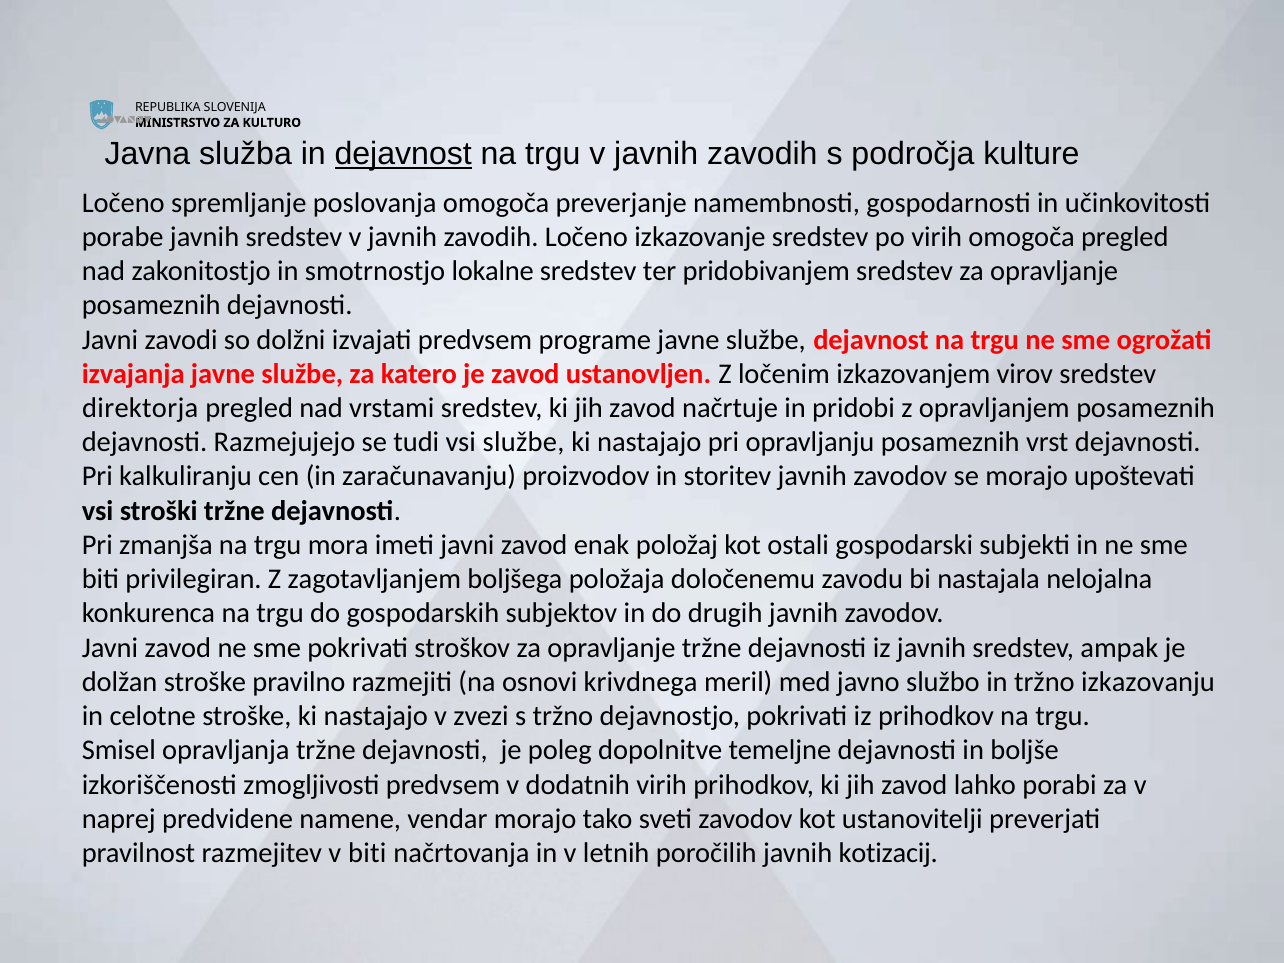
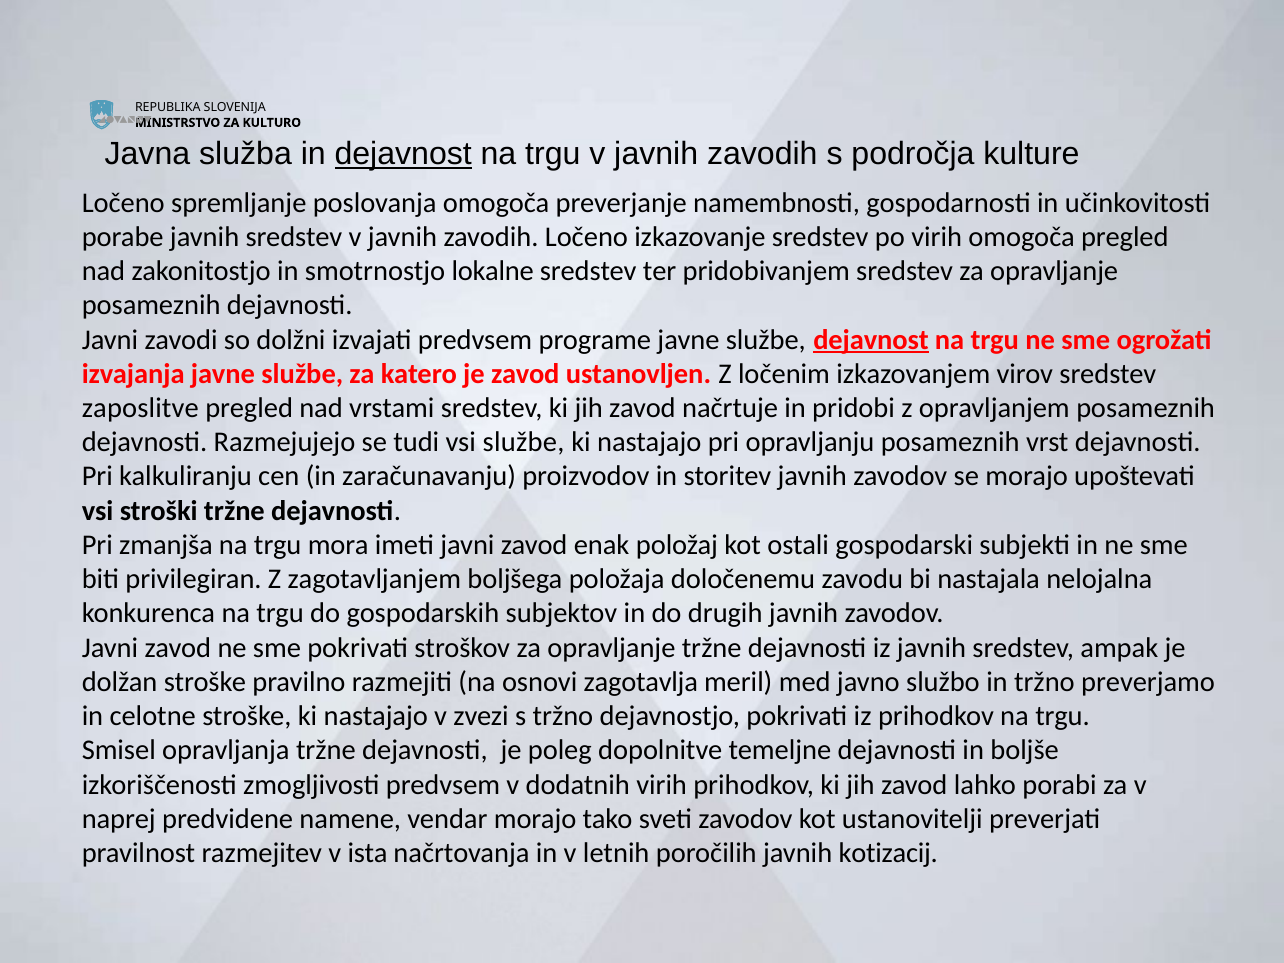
dejavnost underline: none -> present (871, 340)
direktorja: direktorja -> zaposlitve (140, 408)
krivdnega: krivdnega -> zagotavlja (641, 682)
izkazovanju: izkazovanju -> preverjamo (1148, 682)
v biti: biti -> ista (368, 853)
